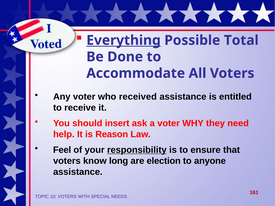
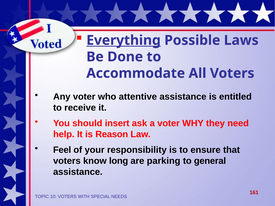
Total: Total -> Laws (241, 40)
received: received -> attentive (138, 97)
responsibility underline: present -> none (137, 150)
election: election -> parking (164, 161)
anyone: anyone -> general (210, 161)
